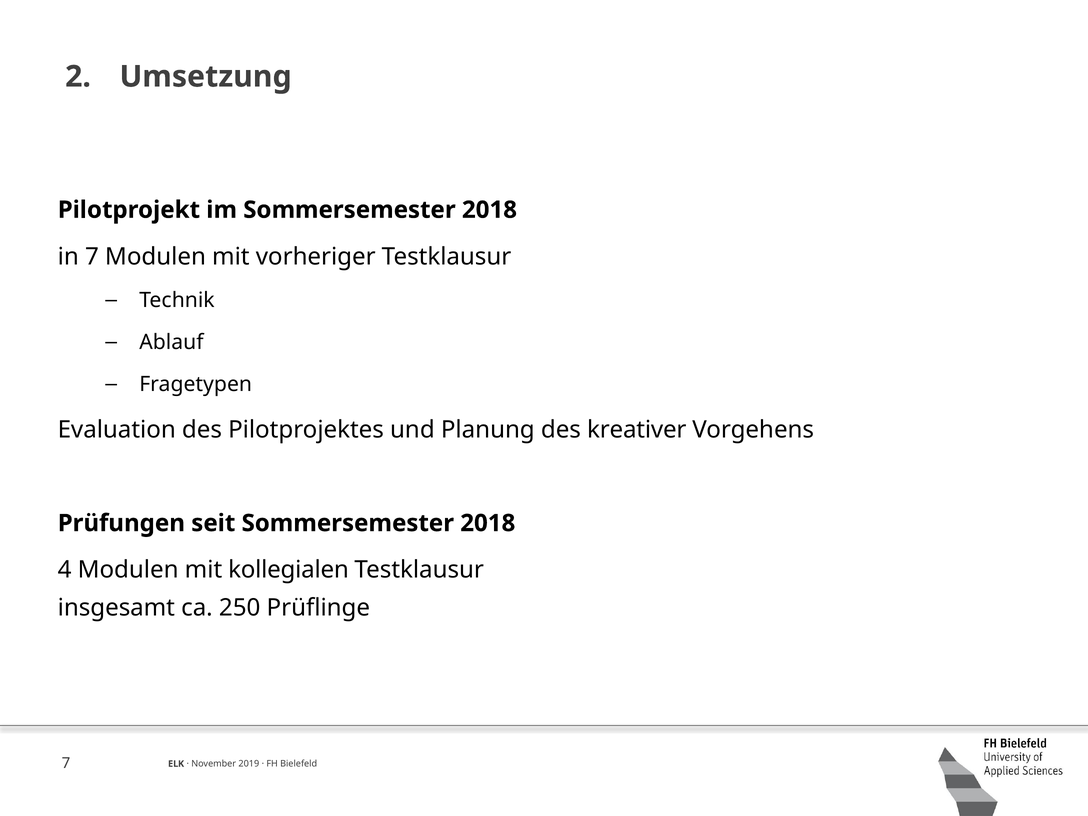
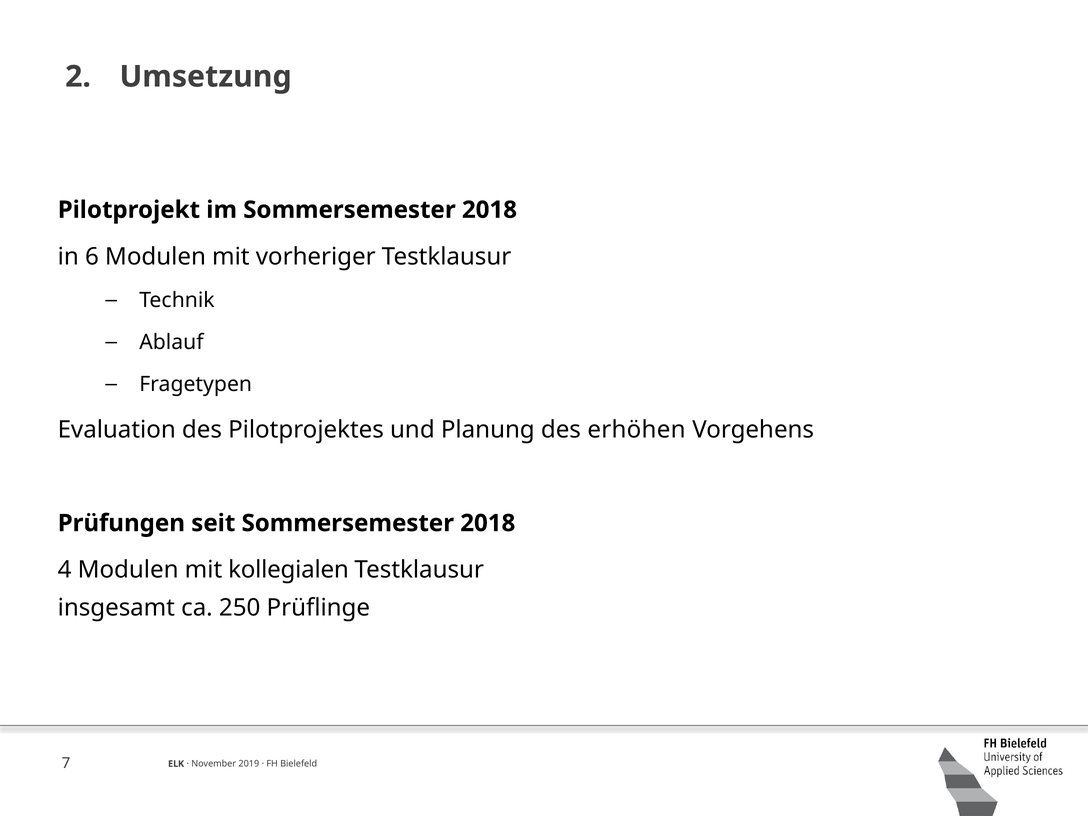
in 7: 7 -> 6 (92, 257)
kreativer: kreativer -> erhöhen (637, 430)
